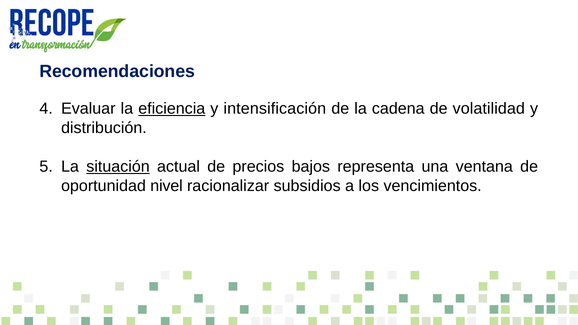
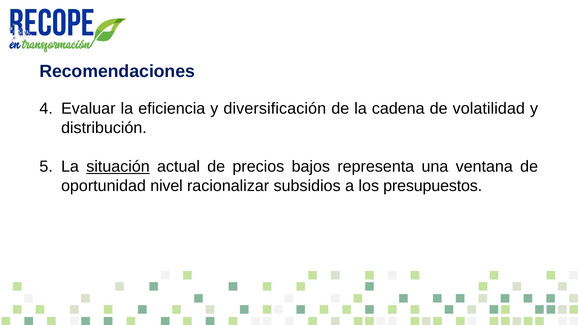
eficiencia underline: present -> none (172, 109)
intensificación: intensificación -> diversificación (275, 109)
vencimientos: vencimientos -> presupuestos (433, 186)
